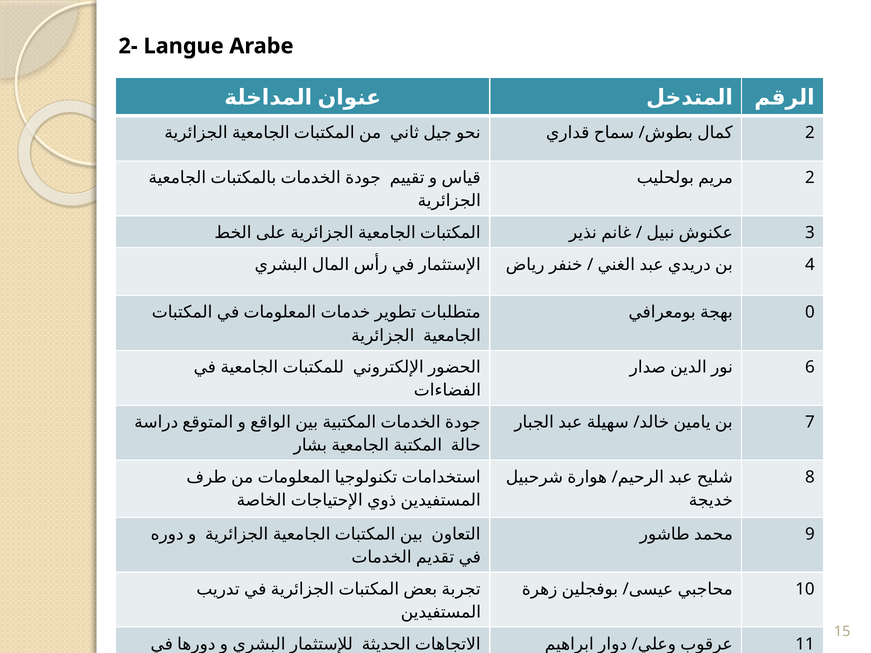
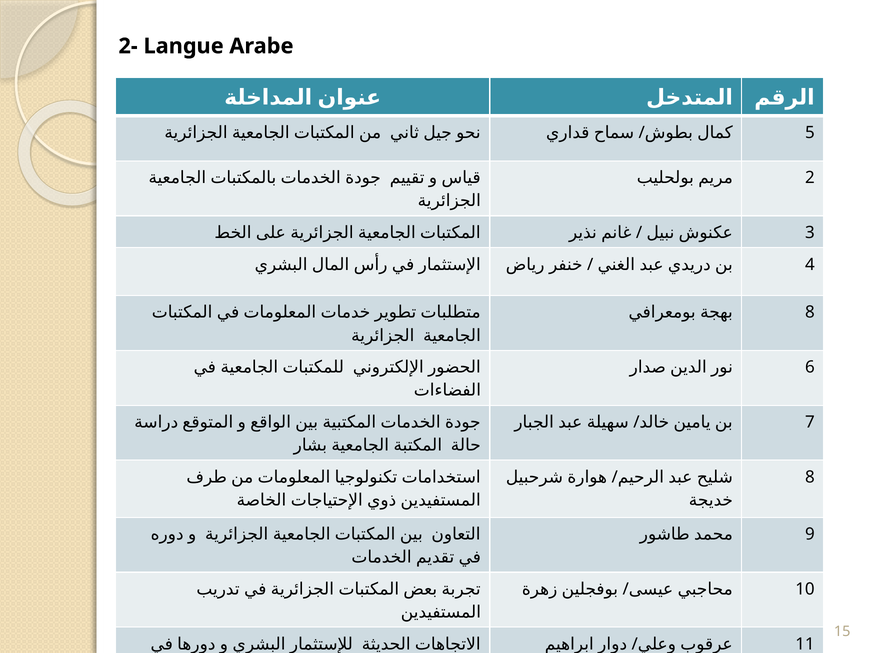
2: 2 -> 5 (810, 133)
0: 0 -> 8 (810, 313)
